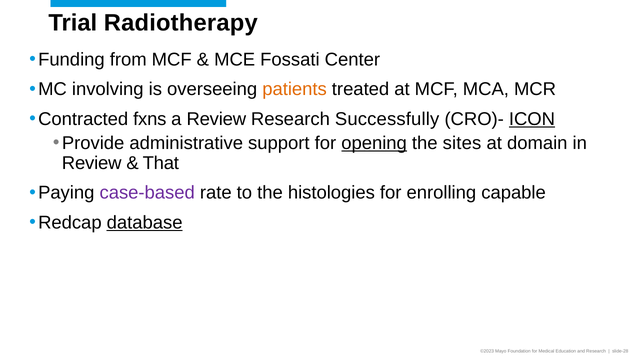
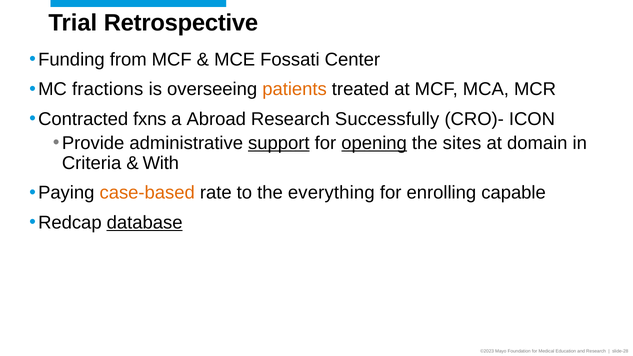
Radiotherapy: Radiotherapy -> Retrospective (181, 23)
involving: involving -> fractions (108, 89)
a Review: Review -> Abroad (216, 119)
ICON underline: present -> none (532, 119)
support underline: none -> present (279, 143)
Review: Review -> Criteria (92, 163)
That: That -> With (161, 163)
case-based colour: purple -> orange (147, 193)
histologies: histologies -> everything (331, 193)
